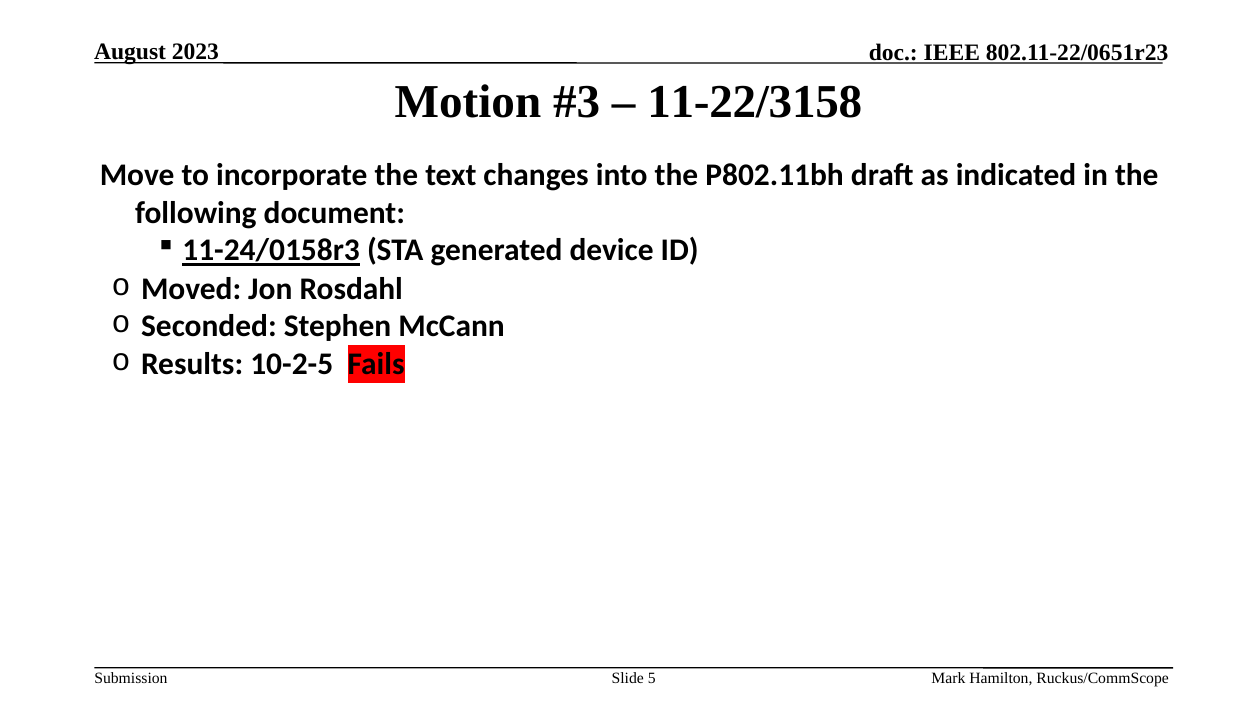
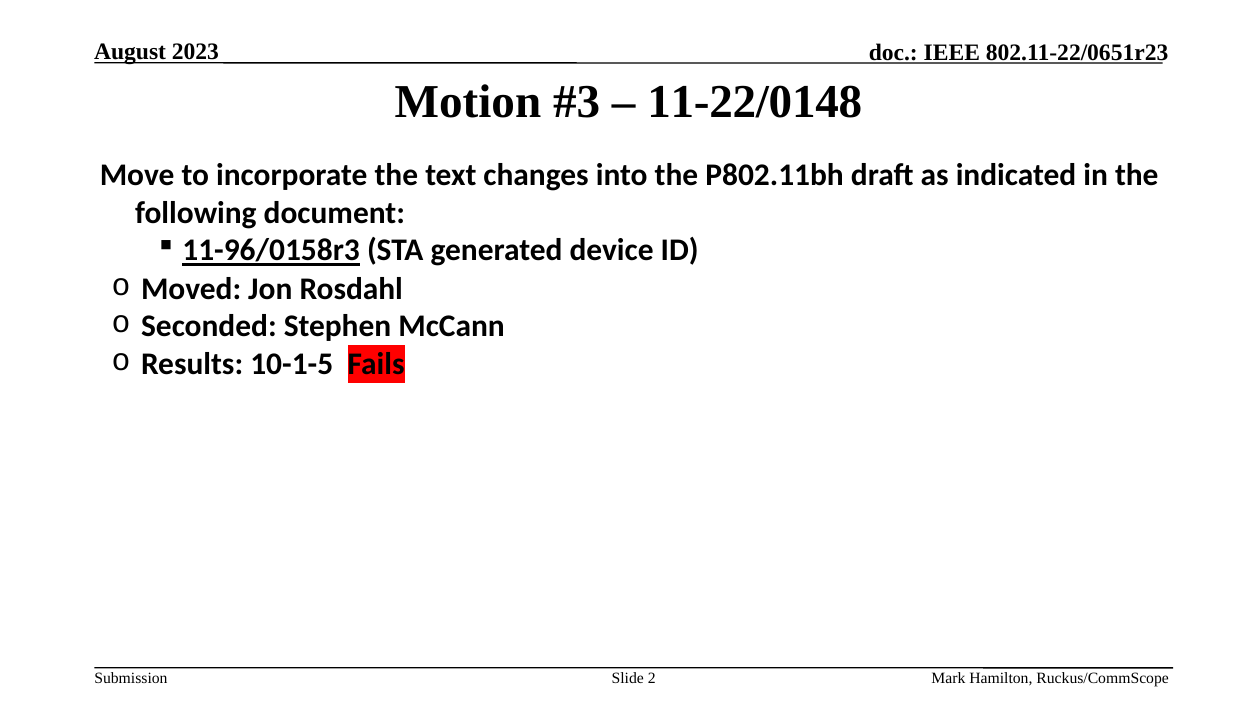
11-22/3158: 11-22/3158 -> 11-22/0148 (755, 101)
11-24/0158r3: 11-24/0158r3 -> 11-96/0158r3 (271, 251)
10-2-5: 10-2-5 -> 10-1-5 (292, 364)
5: 5 -> 2 (652, 678)
